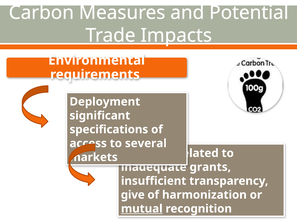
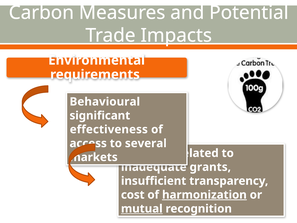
Deployment: Deployment -> Behavioural (105, 102)
specifications: specifications -> effectiveness (109, 129)
give: give -> cost (133, 195)
harmonization underline: none -> present (204, 195)
